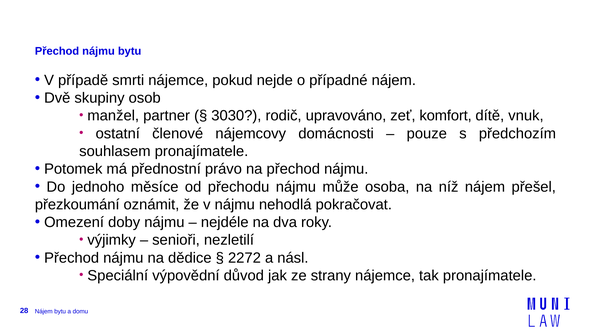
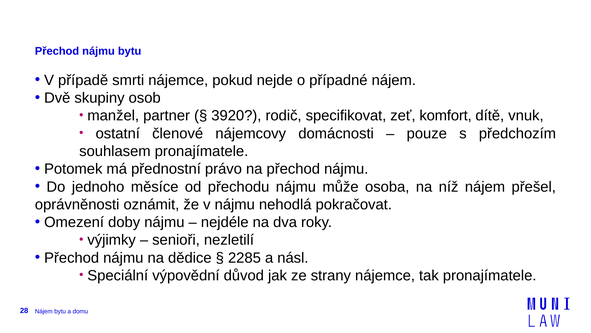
3030: 3030 -> 3920 (236, 116)
upravováno: upravováno -> specifikovat (346, 116)
přezkoumání: přezkoumání -> oprávněnosti (77, 204)
2272: 2272 -> 2285 (244, 257)
